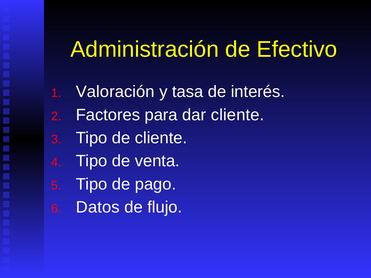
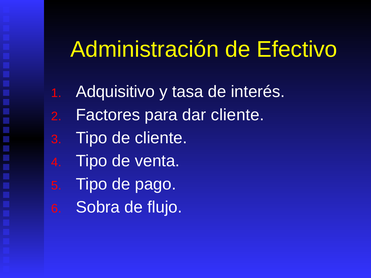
Valoración: Valoración -> Adquisitivo (115, 92)
Datos: Datos -> Sobra (98, 207)
